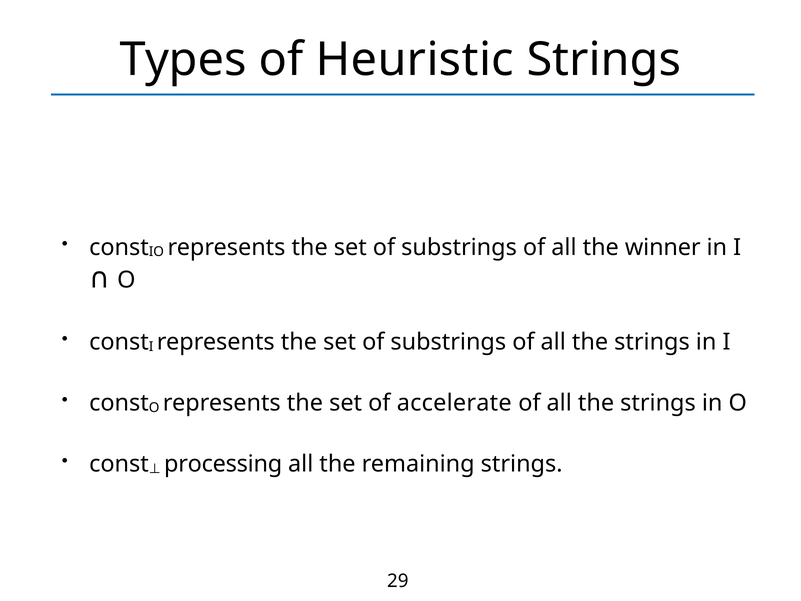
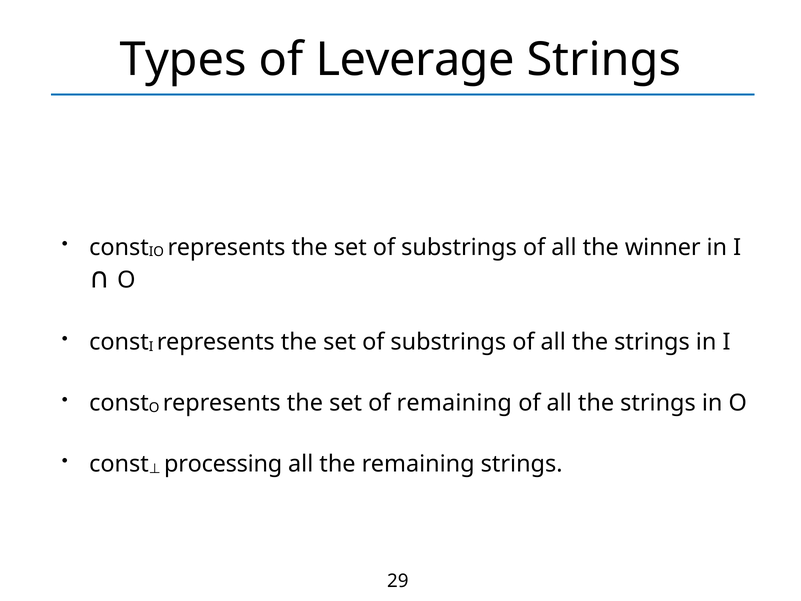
Heuristic: Heuristic -> Leverage (415, 60)
of accelerate: accelerate -> remaining (454, 403)
